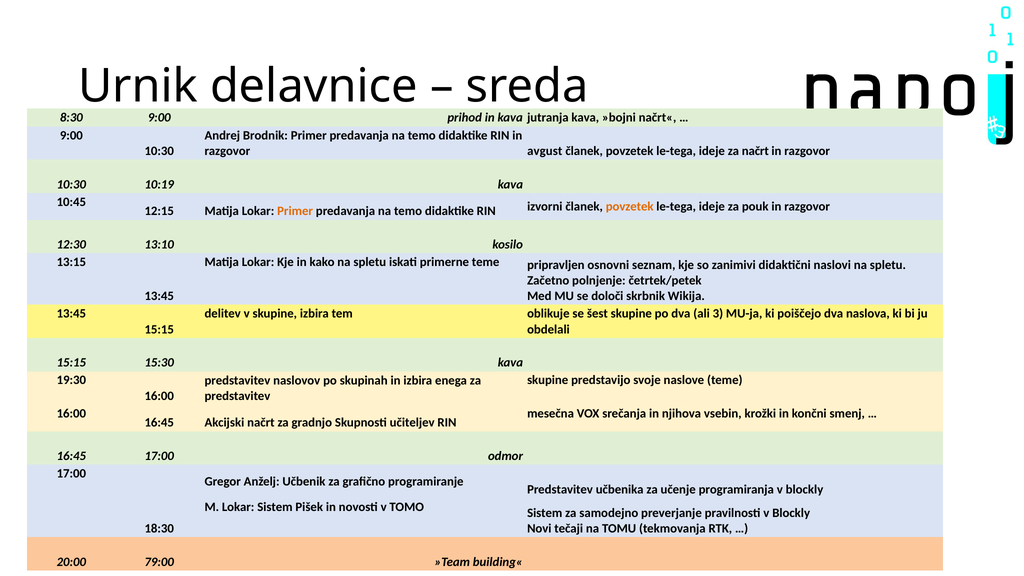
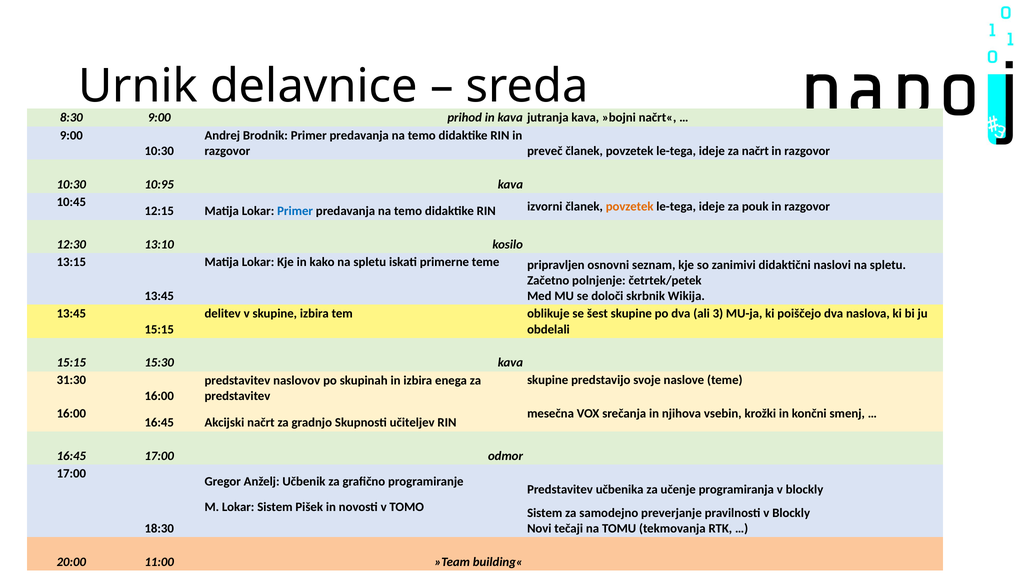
avgust: avgust -> preveč (545, 151)
10:19: 10:19 -> 10:95 (159, 184)
Primer colour: orange -> blue (295, 211)
19:30: 19:30 -> 31:30 (71, 380)
79:00: 79:00 -> 11:00 (159, 562)
